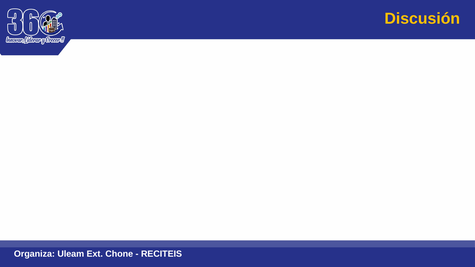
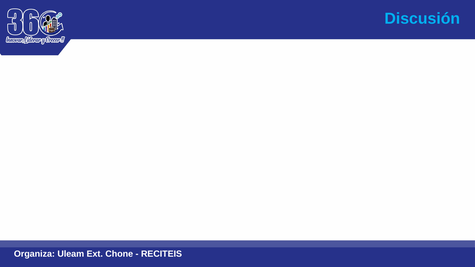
Discusión colour: yellow -> light blue (422, 19)
